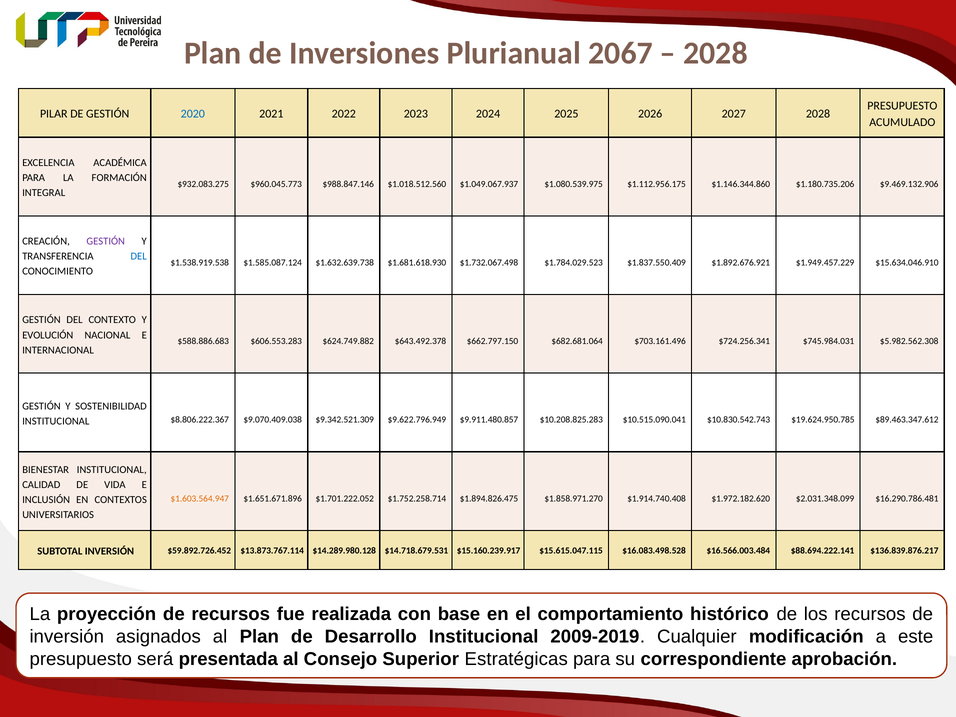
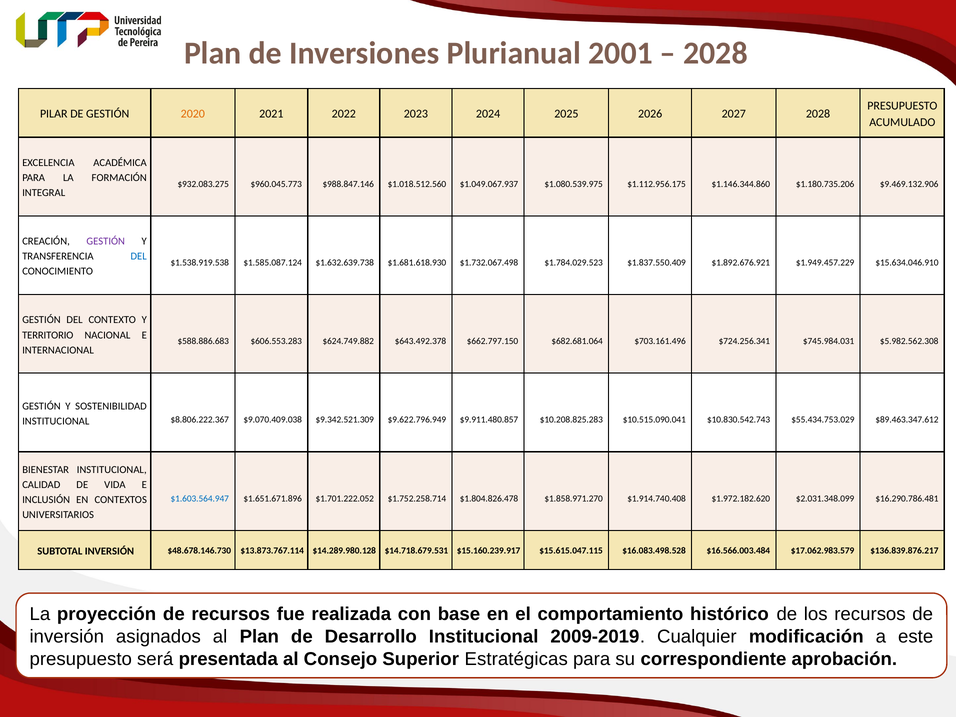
2067: 2067 -> 2001 (620, 53)
2020 colour: blue -> orange (193, 114)
EVOLUCIÓN: EVOLUCIÓN -> TERRITORIO (48, 335)
$19.624.950.785: $19.624.950.785 -> $55.434.753.029 (823, 420)
$1.603.564.947 colour: orange -> blue (200, 498)
$1.894.826.475: $1.894.826.475 -> $1.804.826.478 (489, 498)
$59.892.726.452: $59.892.726.452 -> $48.678.146.730 (199, 551)
$88.694.222.141: $88.694.222.141 -> $17.062.983.579 (823, 551)
